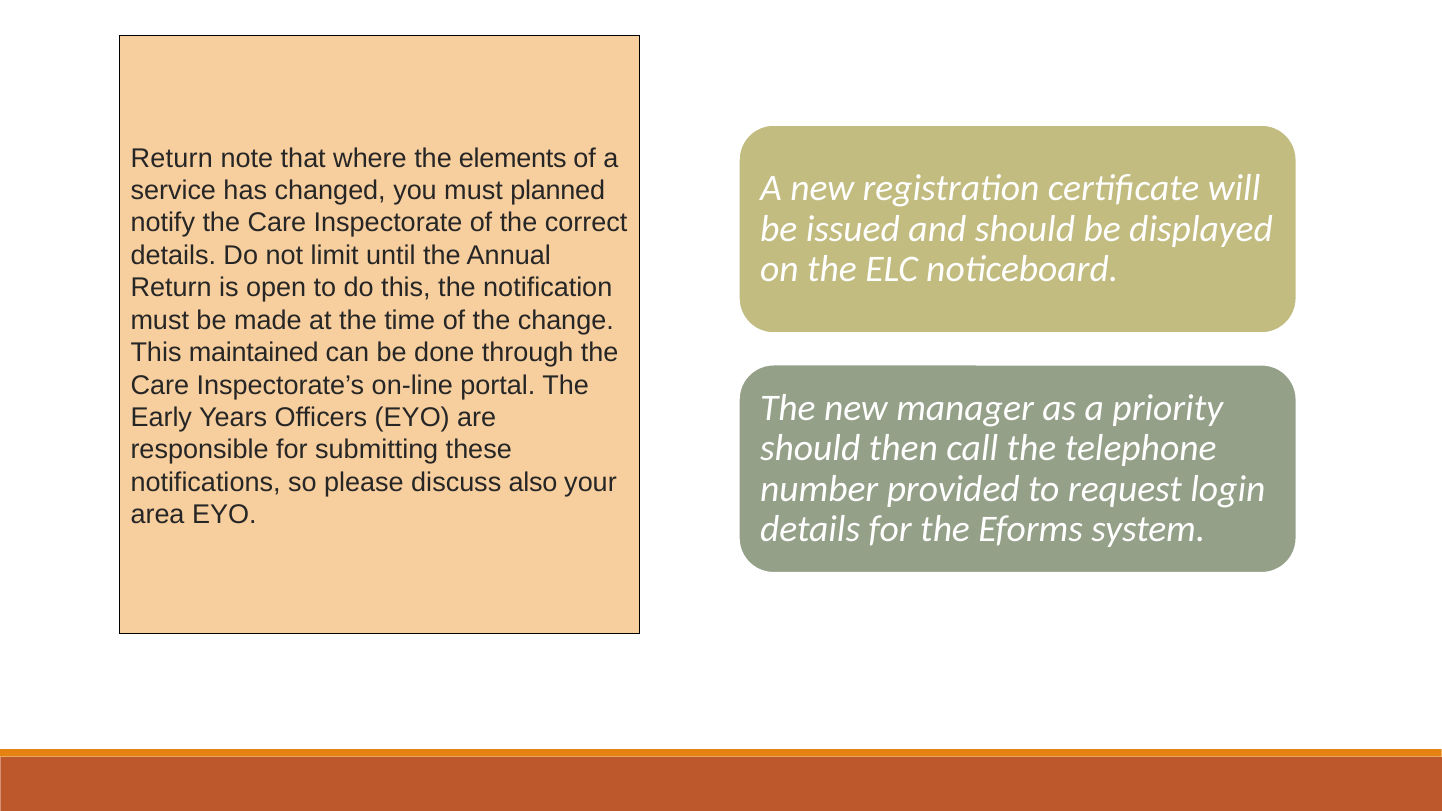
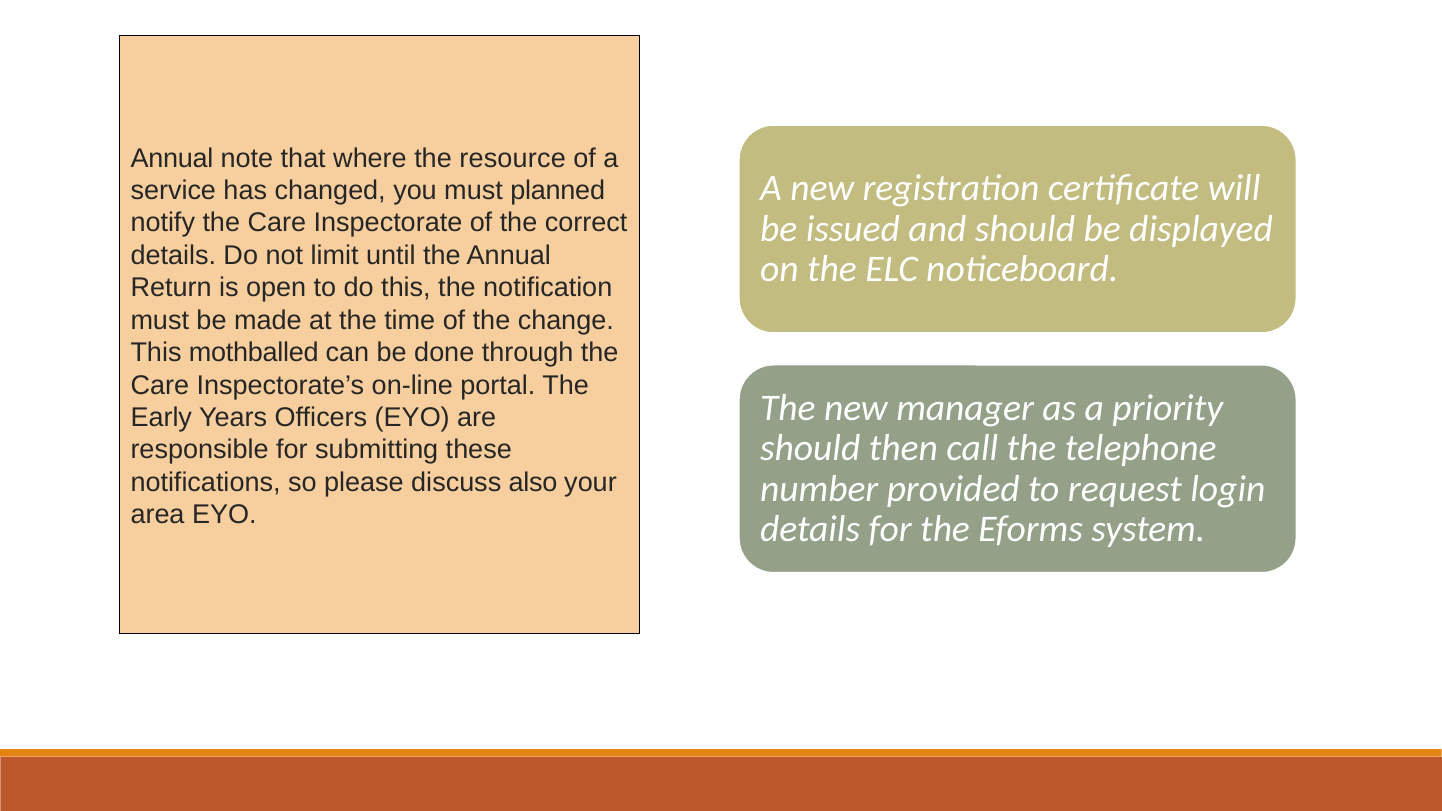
Return: Return -> Annual (172, 158)
elements: elements -> resource (513, 158)
maintained: maintained -> mothballed (254, 353)
